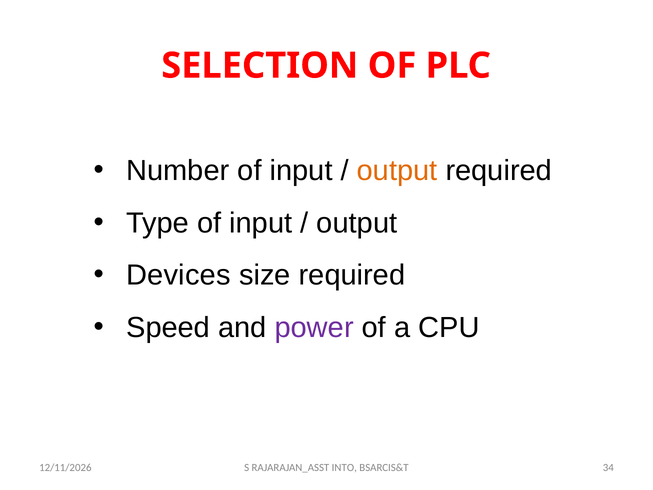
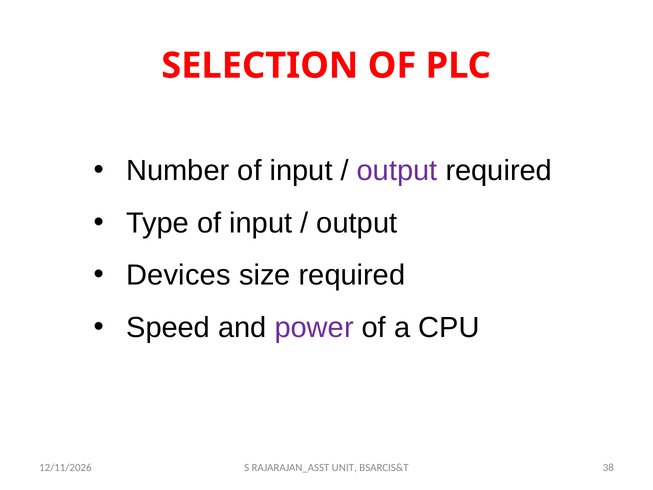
output colour: orange -> purple (397, 171)
INTO: INTO -> UNIT (344, 468)
34: 34 -> 38 (608, 468)
